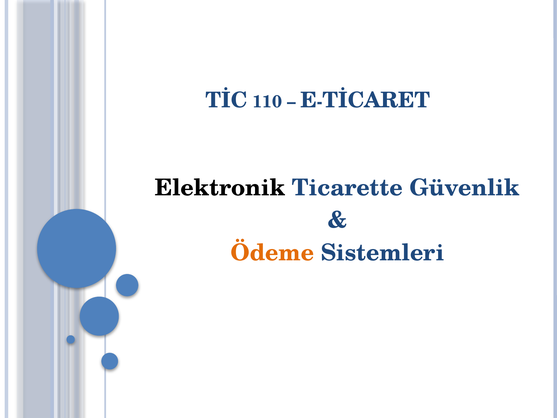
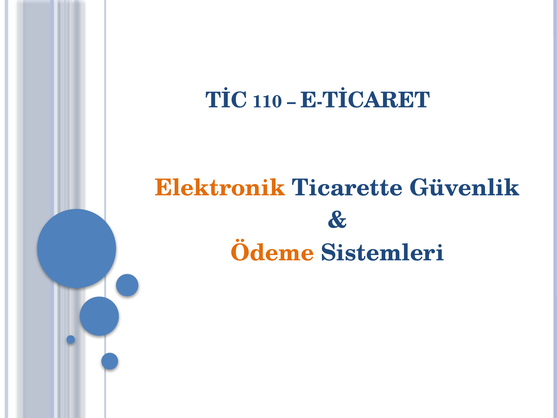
Elektronik colour: black -> orange (220, 188)
